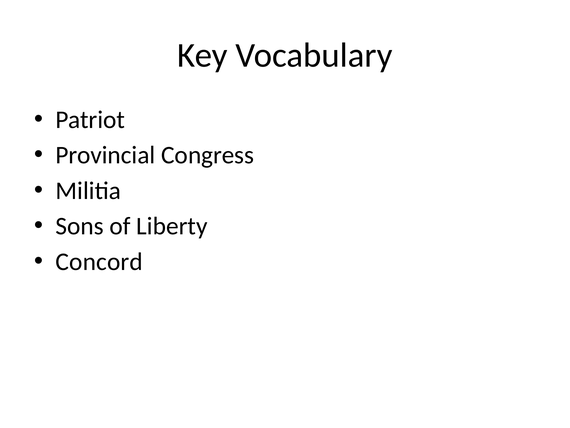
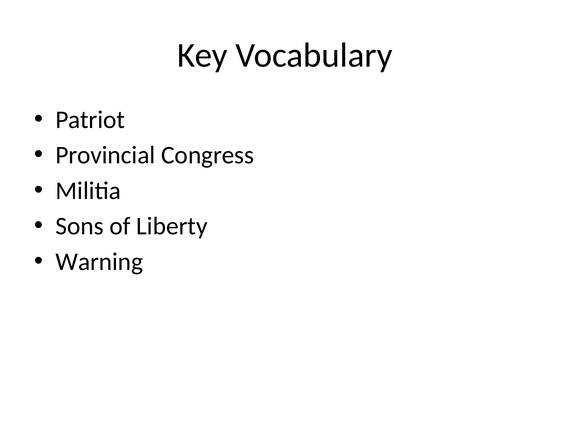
Concord: Concord -> Warning (99, 261)
